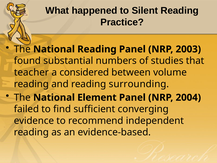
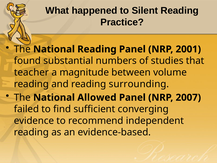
2003: 2003 -> 2001 (188, 49)
considered: considered -> magnitude (84, 72)
Element: Element -> Allowed (97, 97)
2004: 2004 -> 2007 (188, 97)
